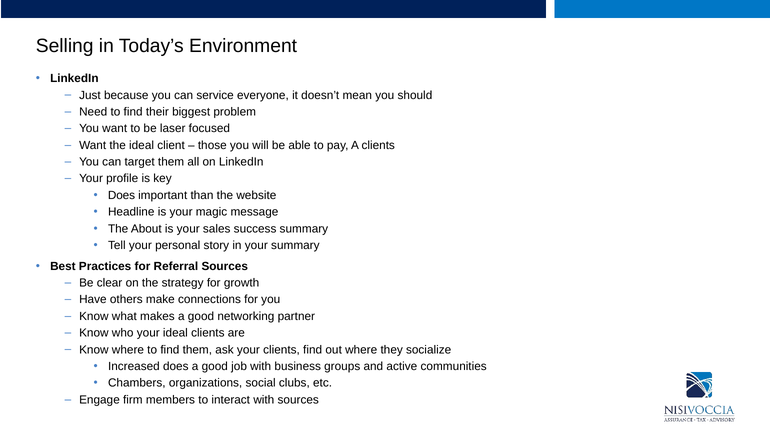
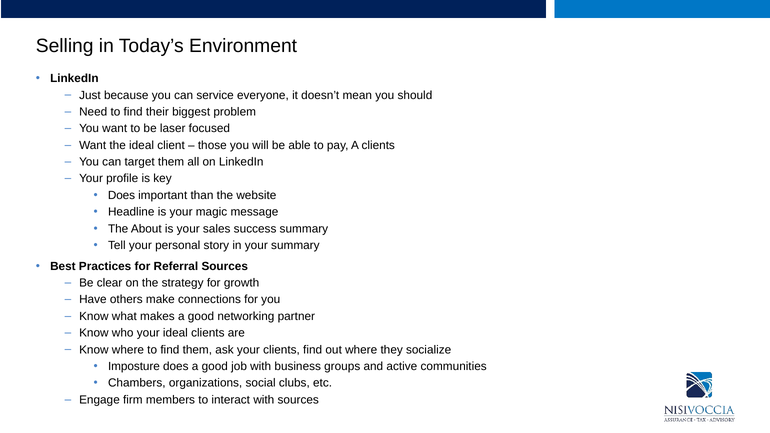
Increased: Increased -> Imposture (134, 366)
